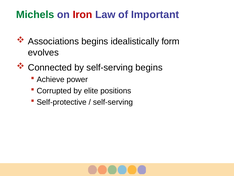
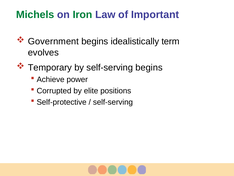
Iron colour: red -> green (83, 15)
Associations: Associations -> Government (53, 41)
form: form -> term (171, 41)
Connected: Connected -> Temporary (50, 67)
